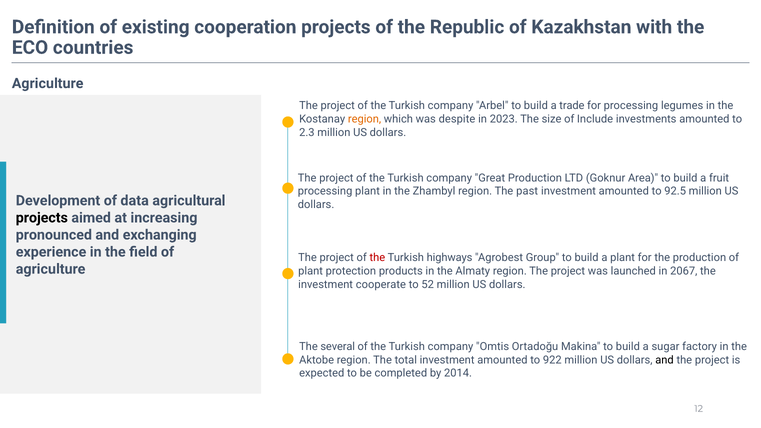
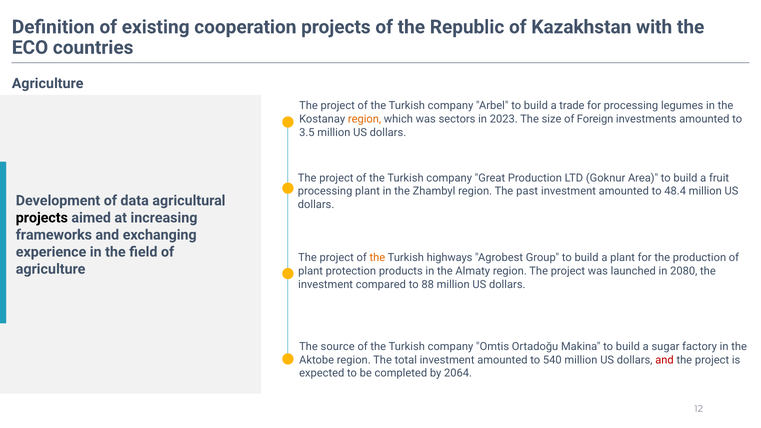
despite: despite -> sectors (457, 119)
Include: Include -> Foreign (595, 119)
2.3: 2.3 -> 3.5 (307, 132)
92.5: 92.5 -> 48.4 (675, 191)
pronounced: pronounced -> frameworks (54, 235)
the colour: red -> orange (377, 258)
2067: 2067 -> 2080 (684, 271)
cooperate: cooperate -> compared (381, 284)
52: 52 -> 88 (428, 284)
several: several -> source (338, 347)
922: 922 -> 540 (552, 360)
and colour: black -> red (664, 360)
2014: 2014 -> 2064 (458, 373)
